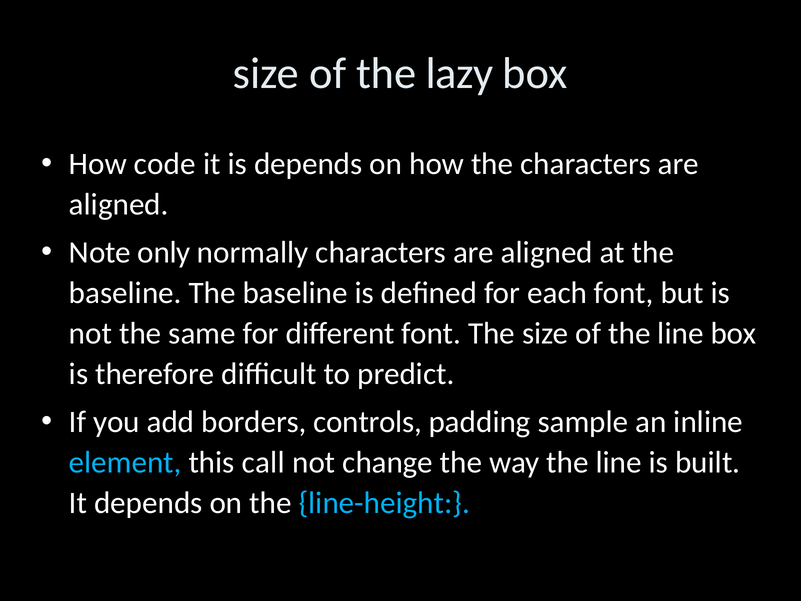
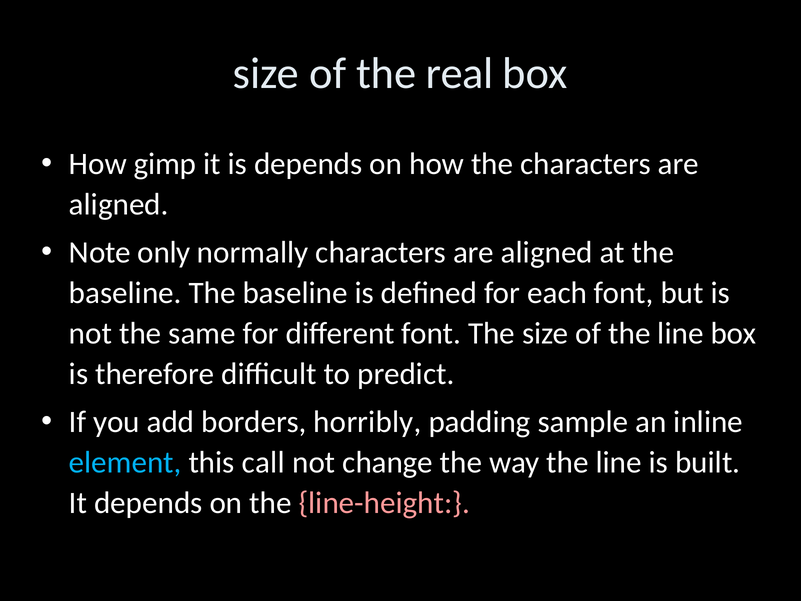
lazy: lazy -> real (460, 73)
code: code -> gimp (165, 164)
controls: controls -> horribly (367, 422)
line-height colour: light blue -> pink (384, 503)
